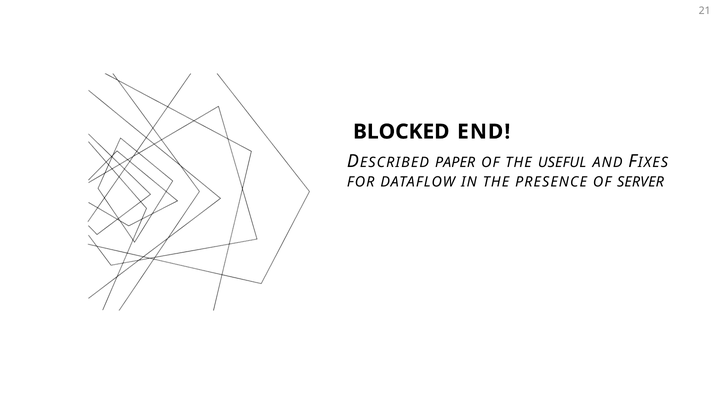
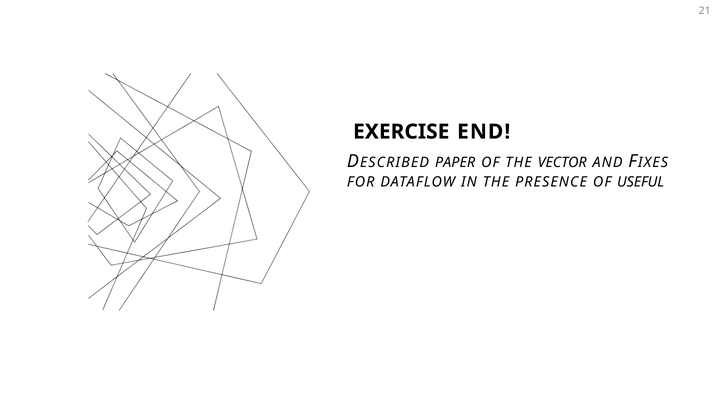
BLOCKED: BLOCKED -> EXERCISE (401, 132)
USEFUL: USEFUL -> VECTOR (562, 162)
SERVER: SERVER -> USEFUL (641, 182)
